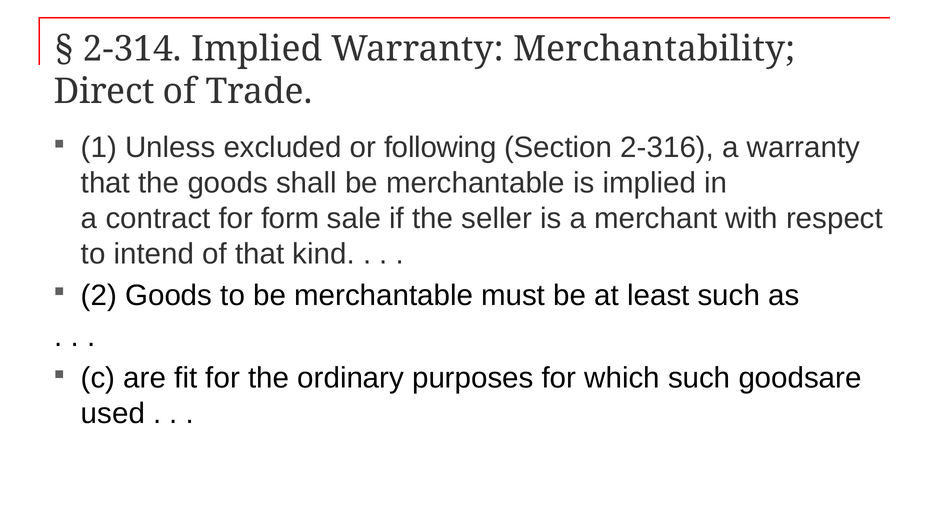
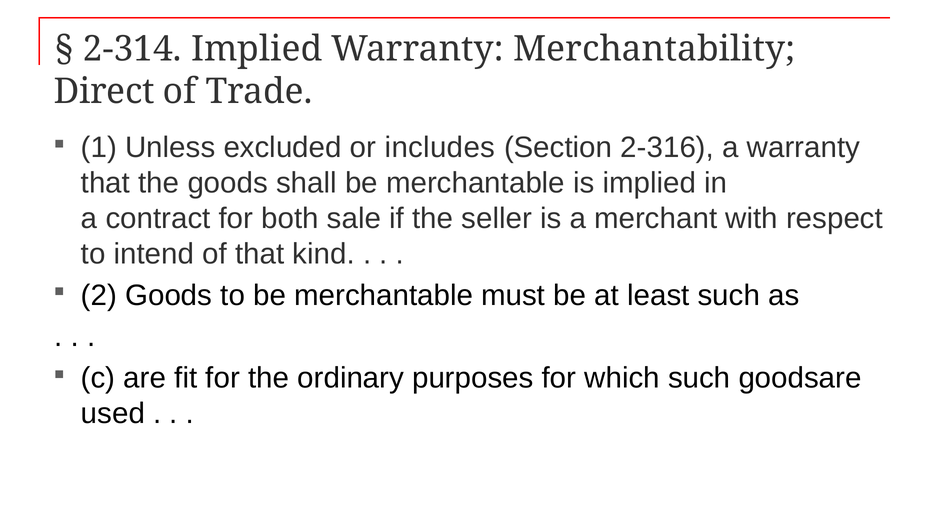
following: following -> includes (440, 147)
form: form -> both (290, 218)
